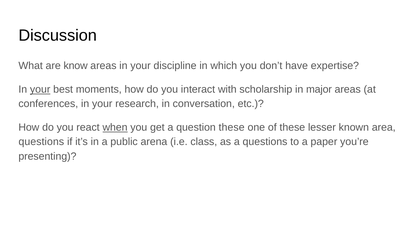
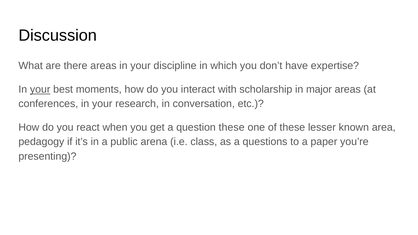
know: know -> there (76, 66)
when underline: present -> none (115, 128)
questions: questions -> pedagogy (41, 142)
